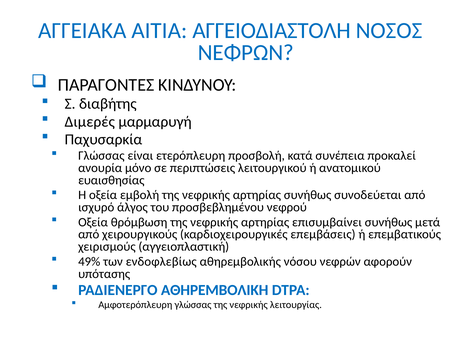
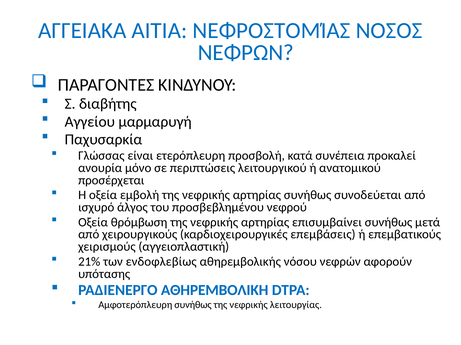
ΑΓΓΕΙΟΔΙΑΣΤΟΛΗ: ΑΓΓΕΙΟΔΙΑΣΤΟΛΗ -> ΝΕΦΡΟΣΤΟΜΊΑΣ (271, 31)
Διμερές: Διμερές -> Αγγείου (90, 122)
ευαισθησίας: ευαισθησίας -> προσέρχεται (111, 181)
49%: 49% -> 21% (89, 262)
Αμφοτερόπλευρη γλώσσας: γλώσσας -> συνήθως (193, 305)
